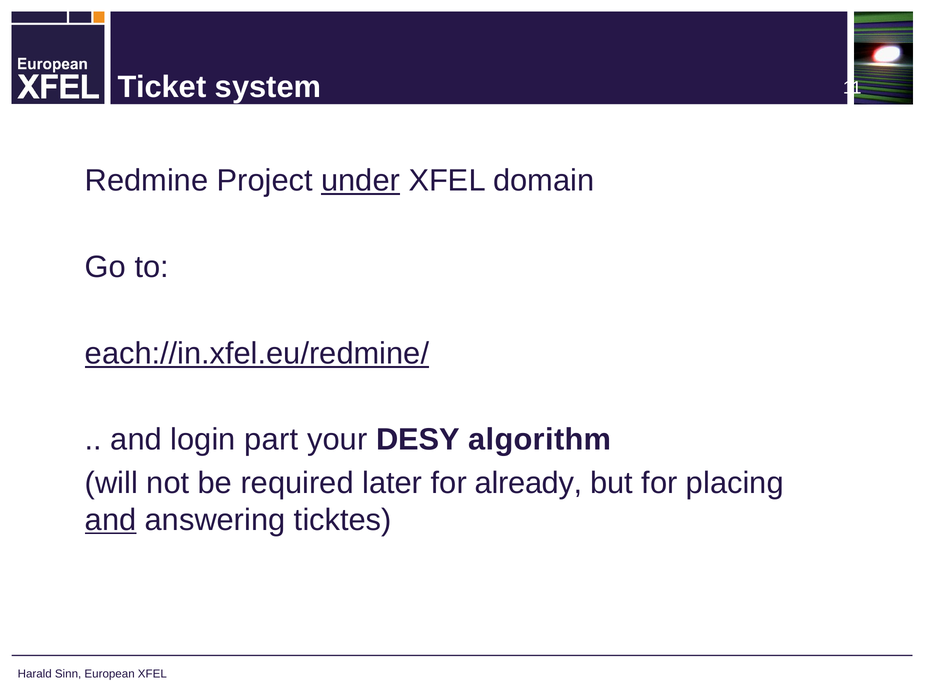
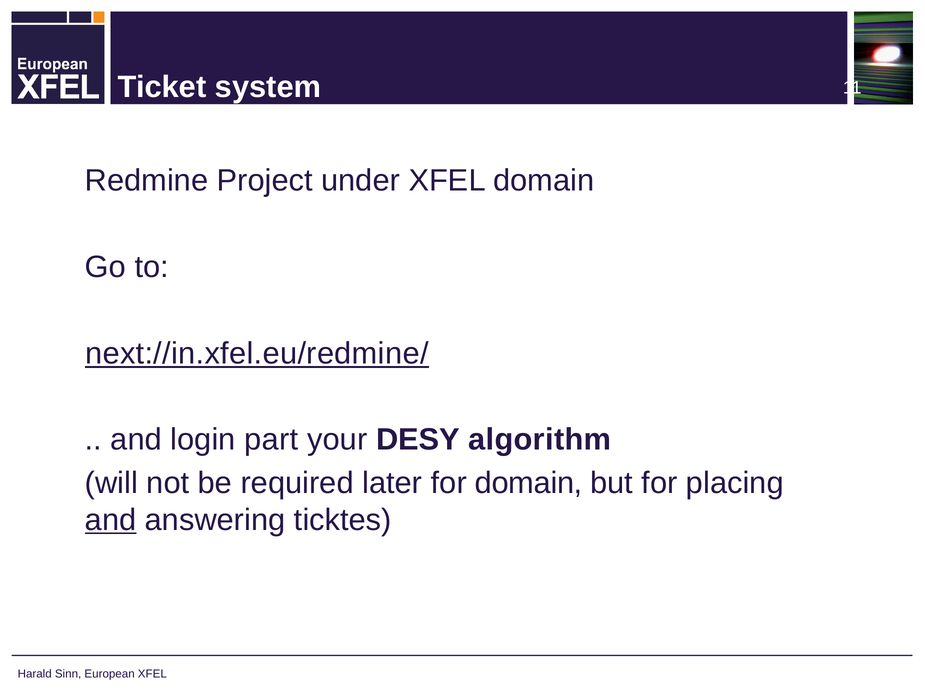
under underline: present -> none (361, 181)
each://in.xfel.eu/redmine/: each://in.xfel.eu/redmine/ -> next://in.xfel.eu/redmine/ (257, 353)
for already: already -> domain (529, 483)
